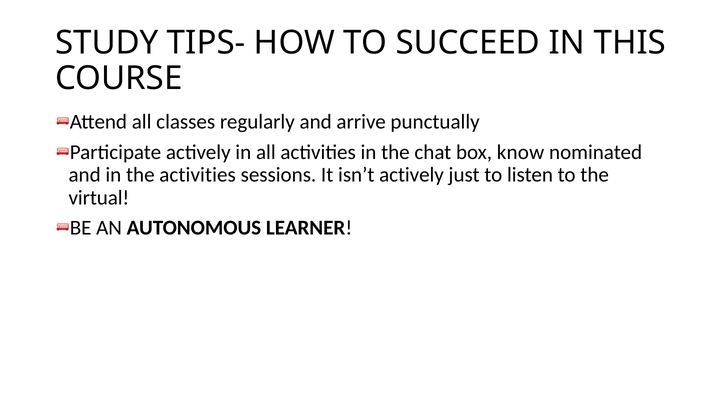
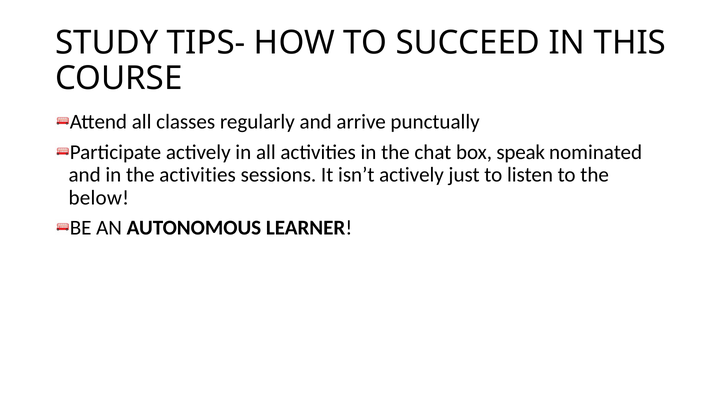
know: know -> speak (521, 152)
virtual: virtual -> below (99, 198)
